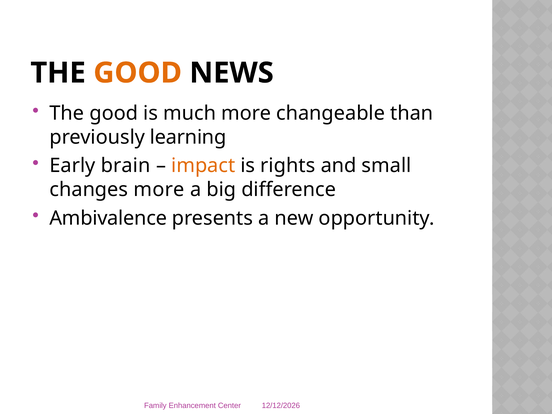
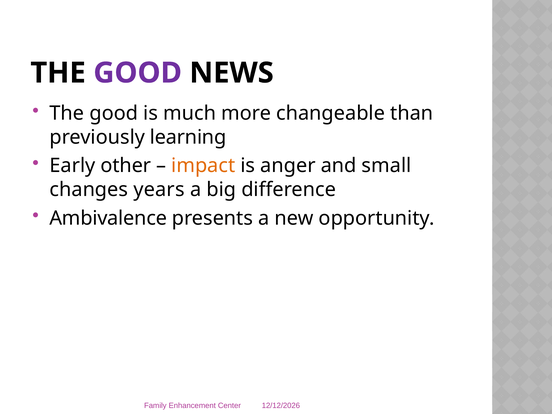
GOOD colour: orange -> purple (138, 73)
brain: brain -> other (126, 166)
rights: rights -> anger (288, 166)
changes more: more -> years (159, 190)
